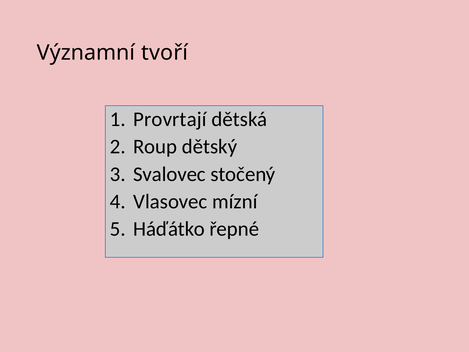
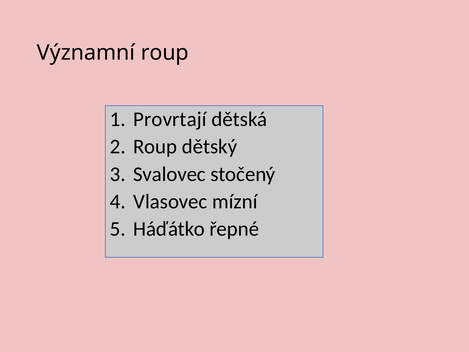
Významní tvoří: tvoří -> roup (165, 53)
